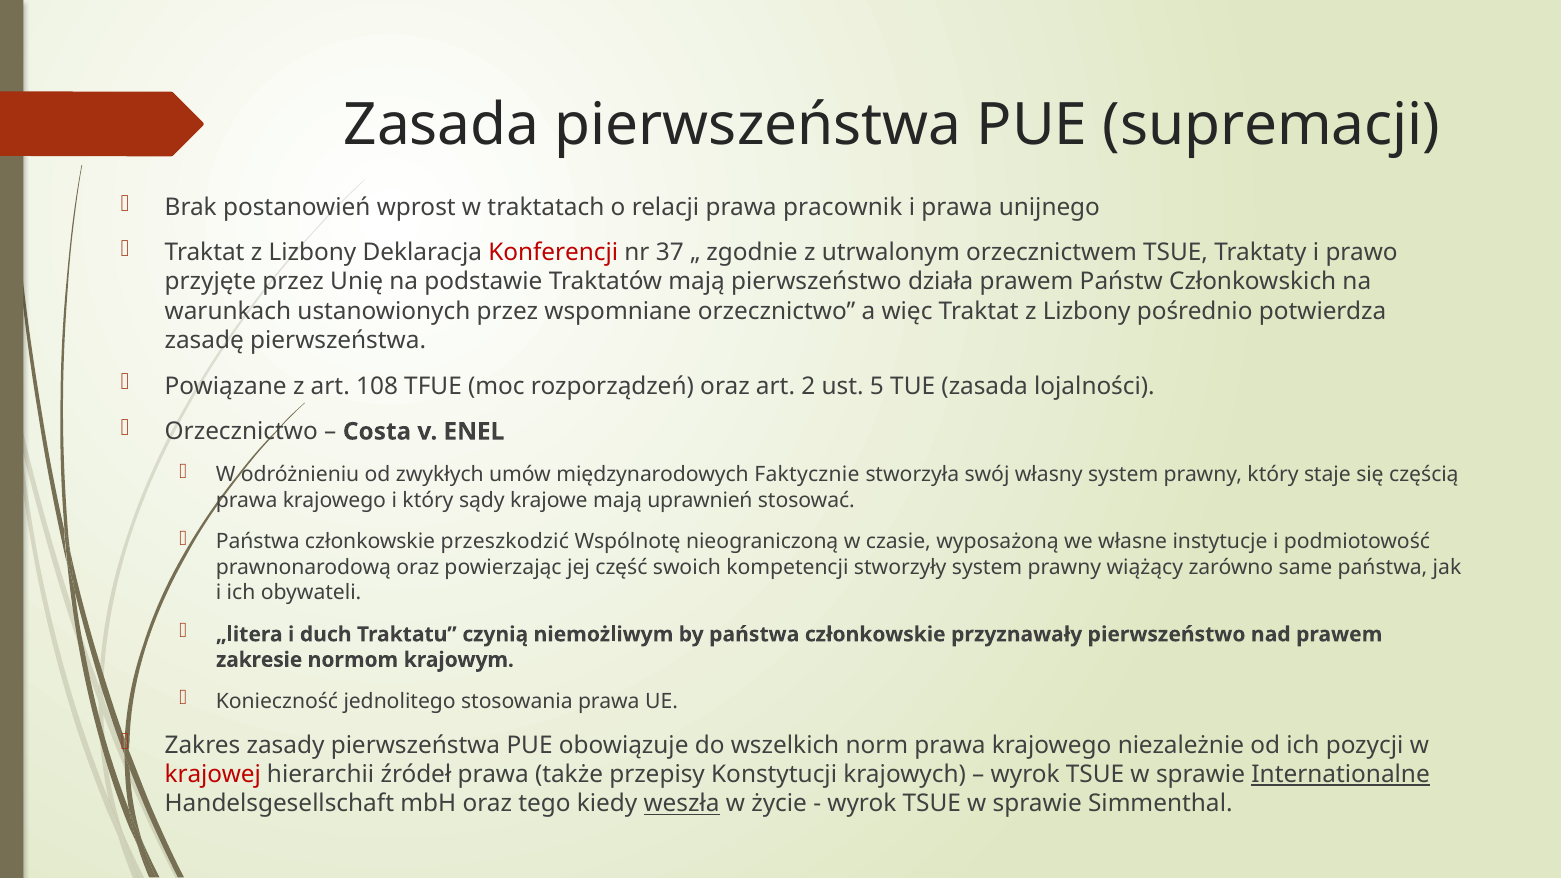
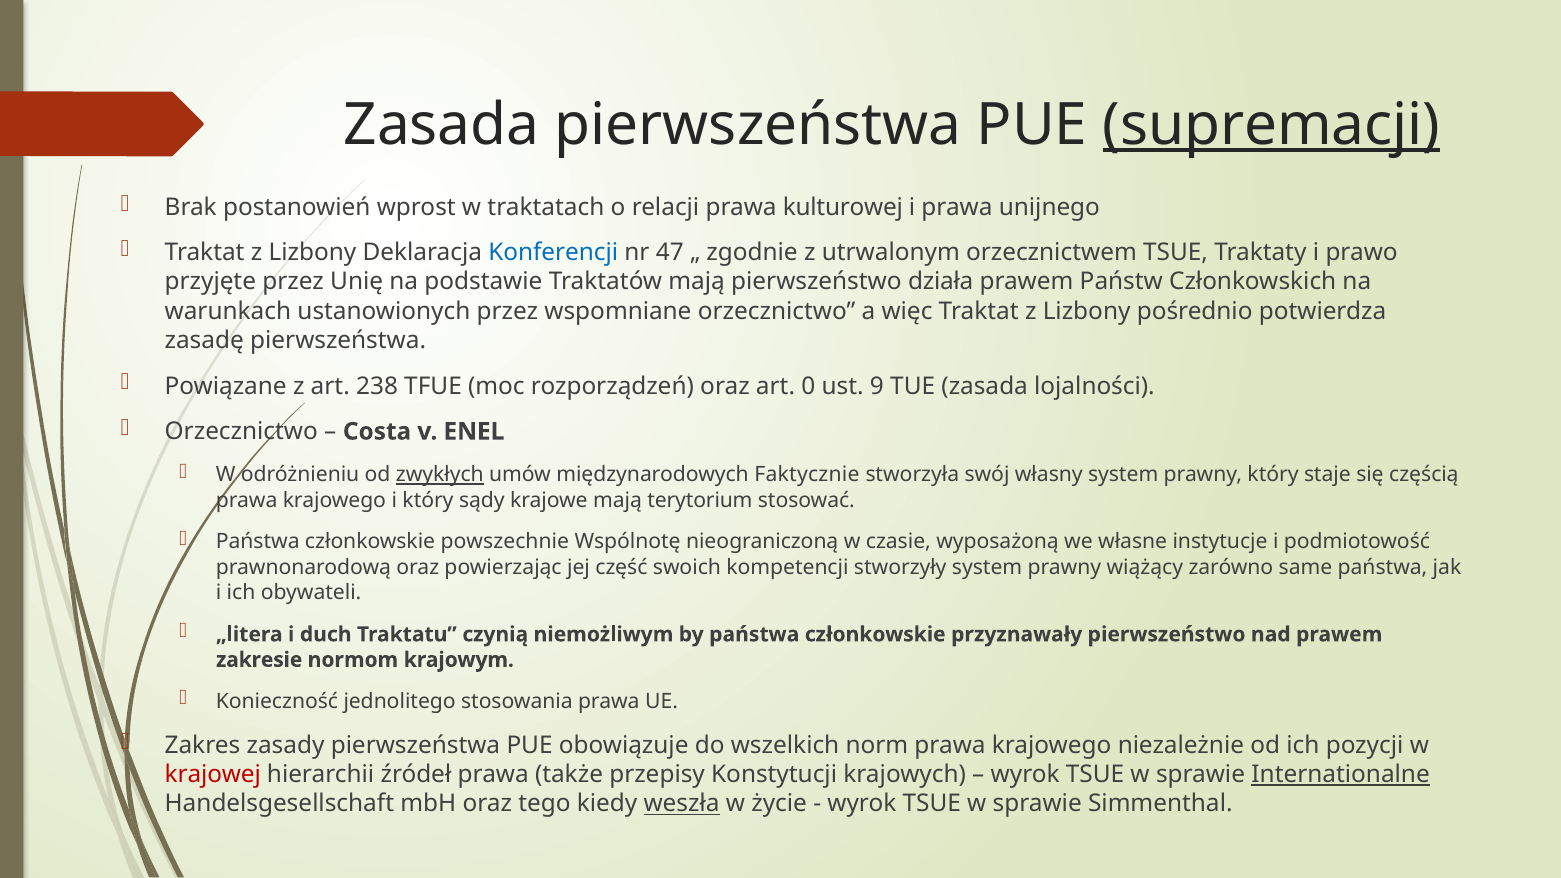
supremacji underline: none -> present (1271, 125)
pracownik: pracownik -> kulturowej (843, 207)
Konferencji colour: red -> blue (553, 253)
37: 37 -> 47 (670, 253)
108: 108 -> 238 (377, 386)
2: 2 -> 0 (808, 386)
5: 5 -> 9 (877, 386)
zwykłych underline: none -> present (440, 475)
uprawnień: uprawnień -> terytorium (700, 500)
przeszkodzić: przeszkodzić -> powszechnie (505, 542)
